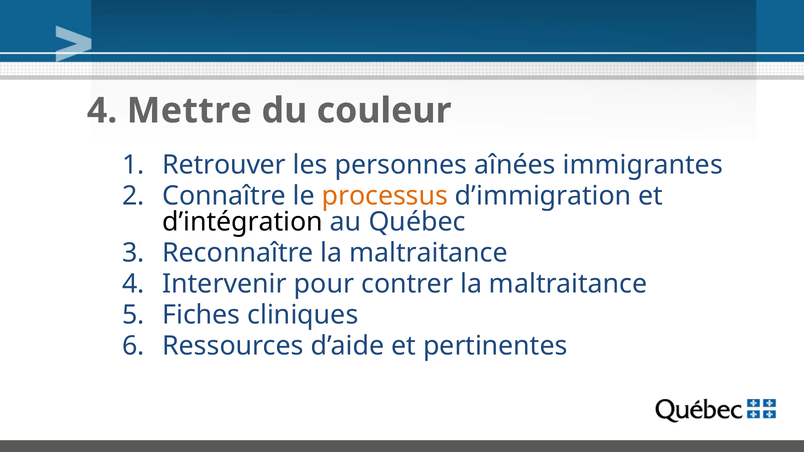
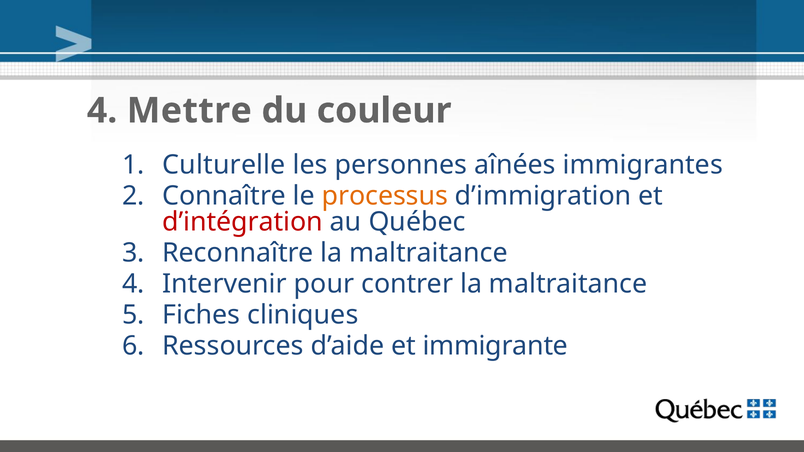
Retrouver: Retrouver -> Culturelle (224, 165)
d’intégration colour: black -> red (243, 222)
pertinentes: pertinentes -> immigrante (495, 346)
